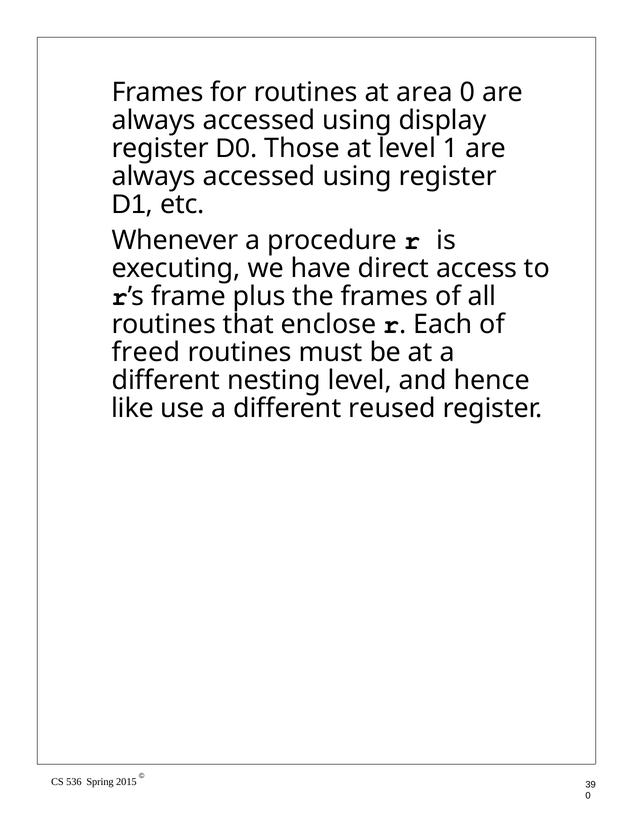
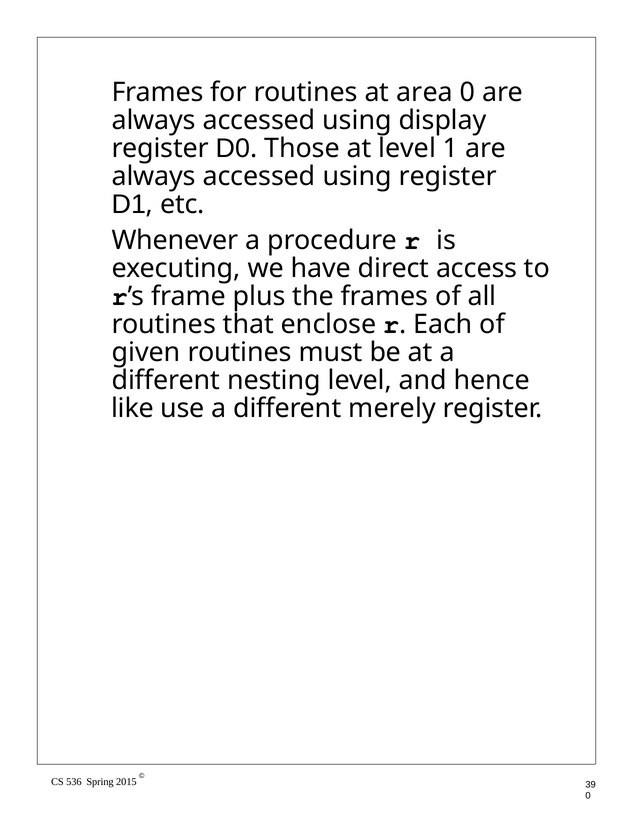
freed: freed -> given (146, 352)
reused: reused -> merely (392, 408)
